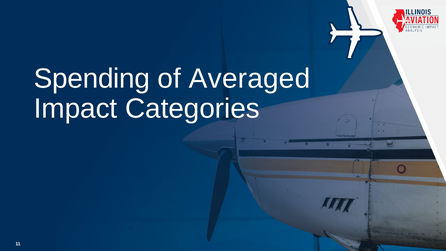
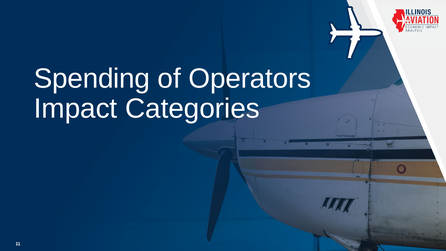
Averaged: Averaged -> Operators (250, 78)
